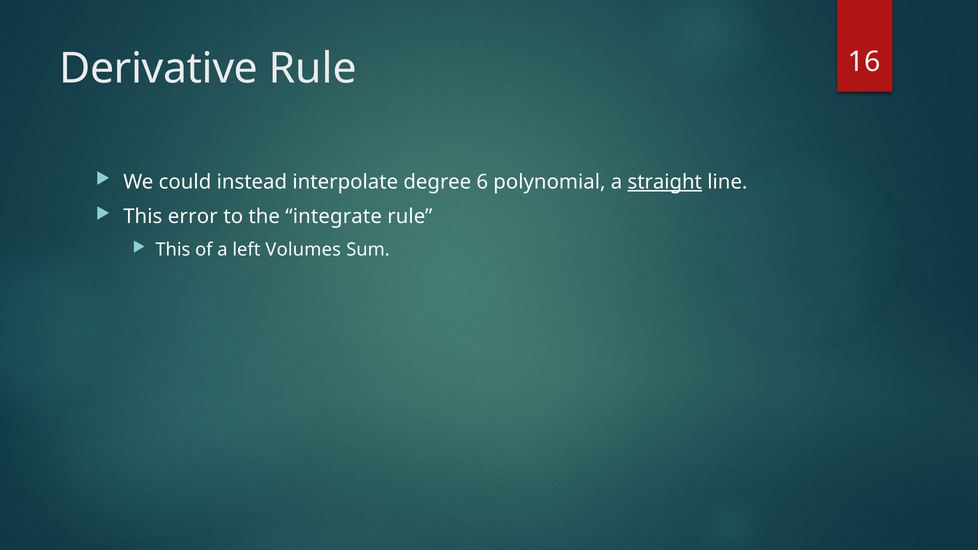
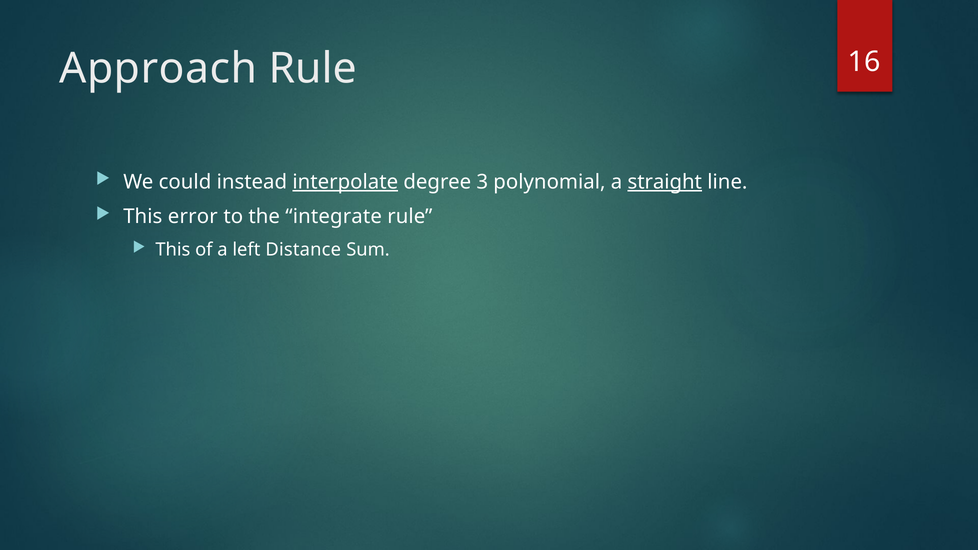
Derivative: Derivative -> Approach (158, 69)
interpolate underline: none -> present (345, 182)
6: 6 -> 3 (482, 182)
Volumes: Volumes -> Distance (303, 250)
